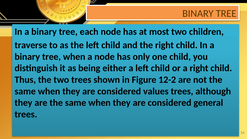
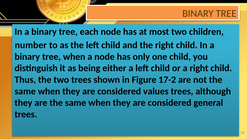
traverse: traverse -> number (31, 45)
12-2: 12-2 -> 17-2 (167, 80)
